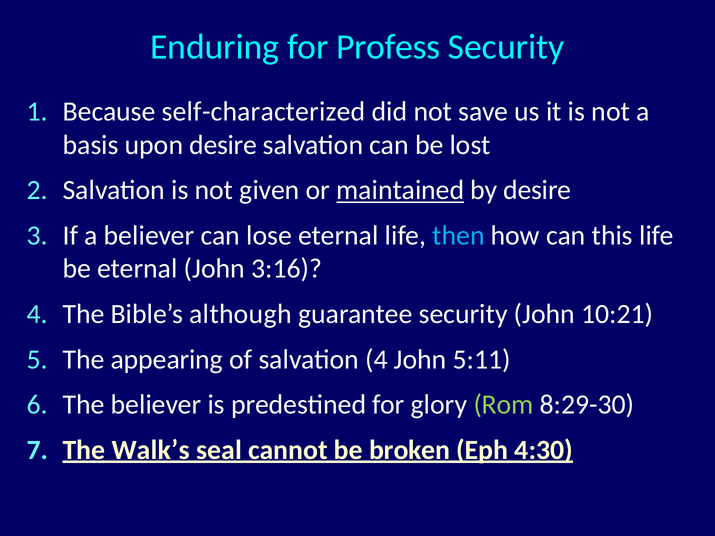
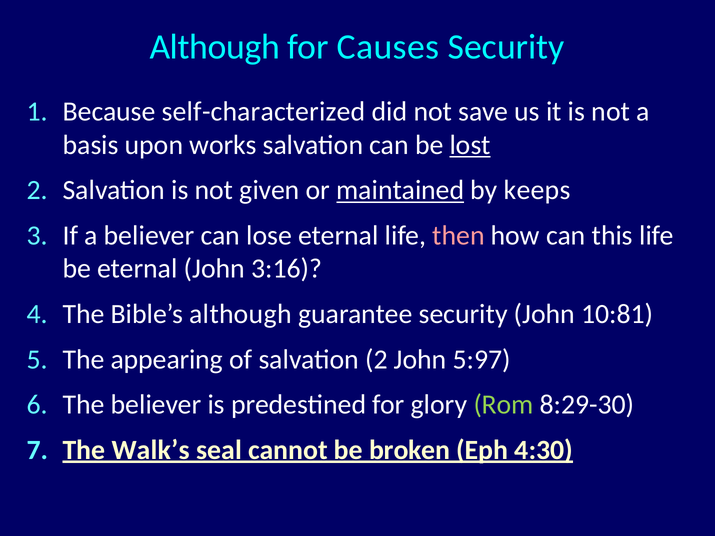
Enduring: Enduring -> Although (215, 47)
Profess: Profess -> Causes (388, 47)
upon desire: desire -> works (223, 145)
lost underline: none -> present (470, 145)
by desire: desire -> keeps (537, 190)
then colour: light blue -> pink (459, 236)
10:21: 10:21 -> 10:81 (617, 314)
salvation 4: 4 -> 2 (376, 360)
5:11: 5:11 -> 5:97 (482, 360)
